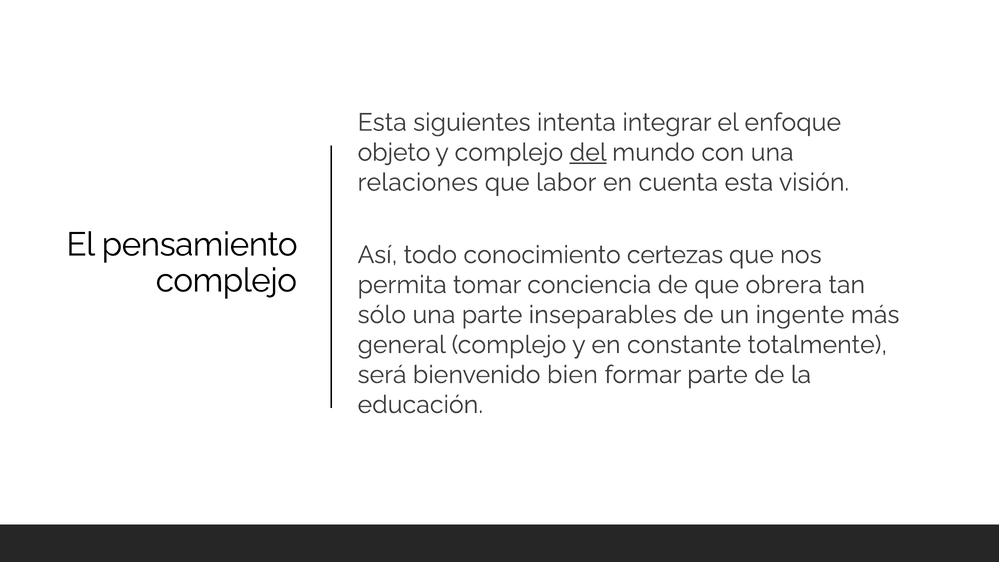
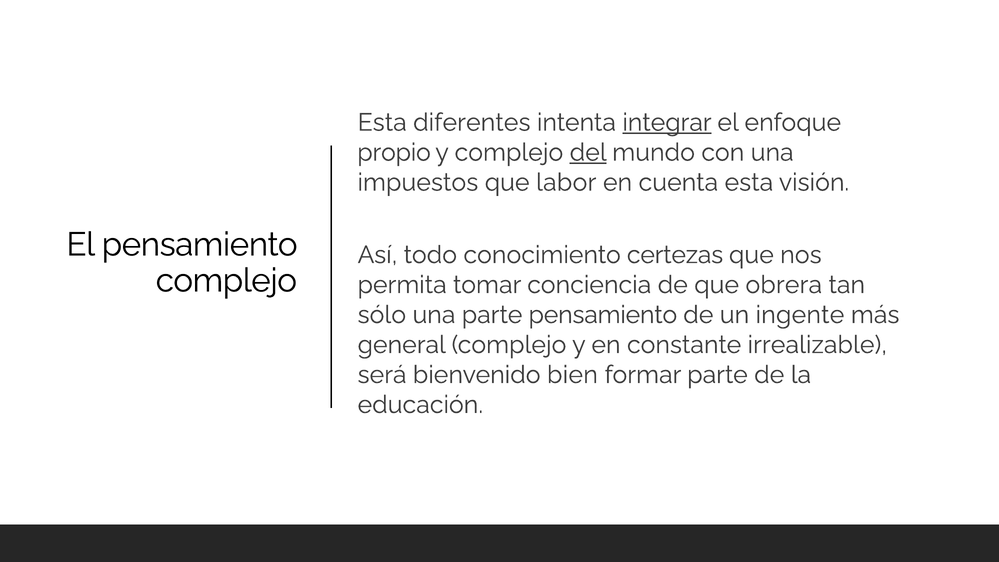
siguientes: siguientes -> diferentes (472, 122)
integrar underline: none -> present (667, 122)
objeto: objeto -> propio (394, 152)
relaciones: relaciones -> impuestos (418, 182)
parte inseparables: inseparables -> pensamiento (603, 315)
totalmente: totalmente -> irrealizable (817, 345)
